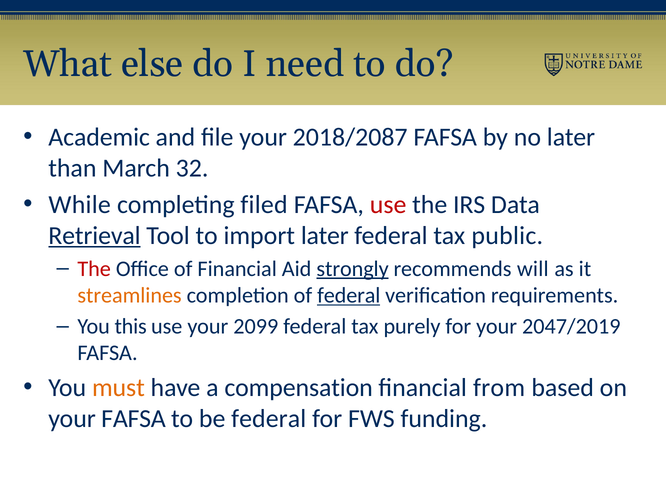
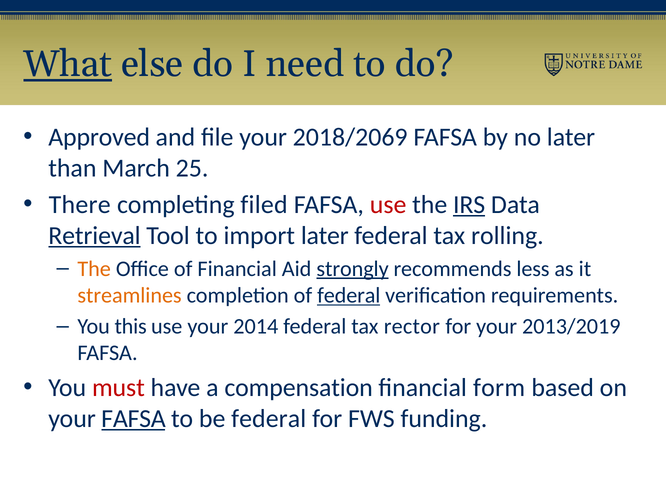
What underline: none -> present (68, 64)
Academic: Academic -> Approved (99, 137)
2018/2087: 2018/2087 -> 2018/2069 (350, 137)
32: 32 -> 25 (192, 168)
While: While -> There (80, 204)
IRS underline: none -> present (469, 204)
public: public -> rolling (507, 235)
The colour: red -> orange (94, 268)
will: will -> less (533, 268)
2099: 2099 -> 2014 (256, 326)
purely: purely -> rector (412, 326)
2047/2019: 2047/2019 -> 2013/2019 (571, 326)
must colour: orange -> red (118, 387)
from: from -> form (499, 387)
FAFSA underline: none -> present (134, 418)
